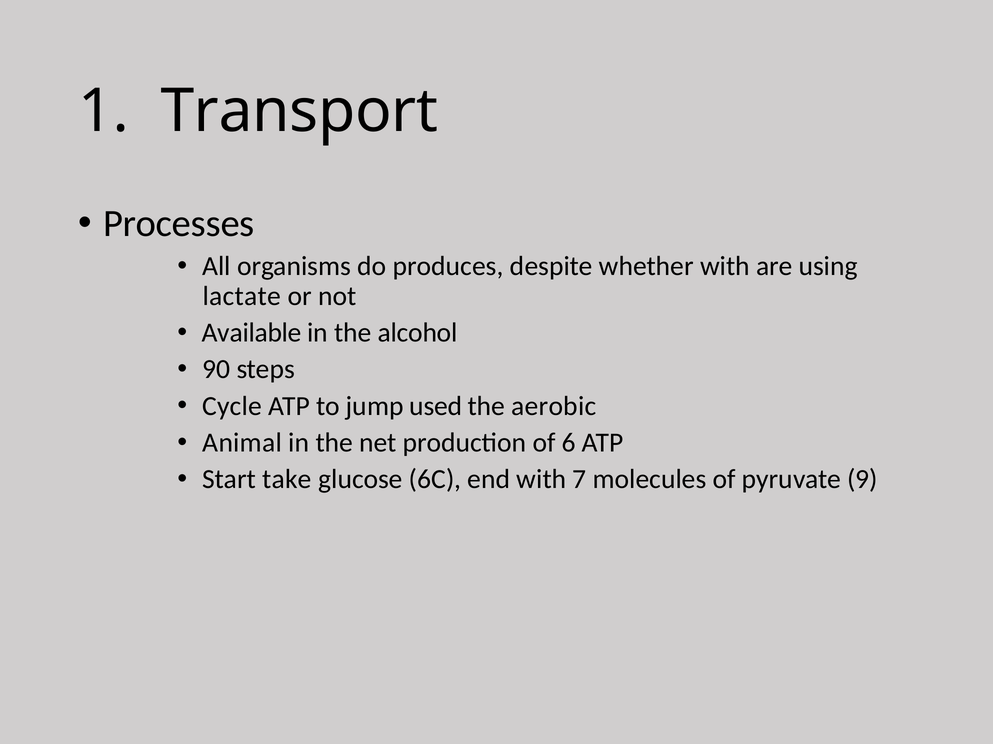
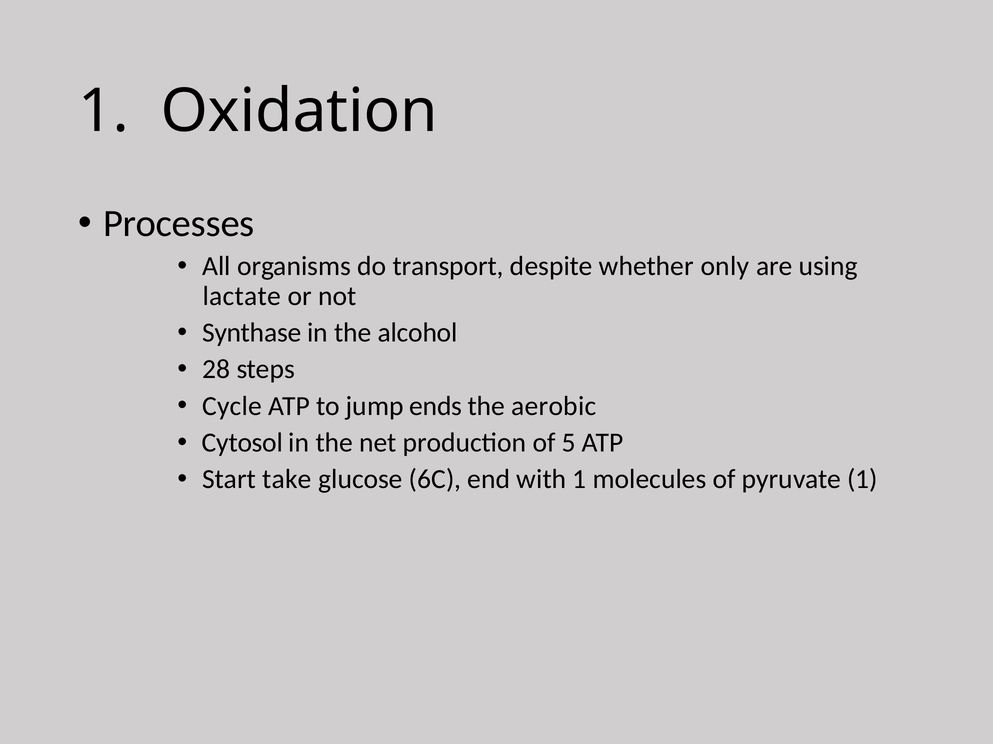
Transport: Transport -> Oxidation (299, 111)
produces: produces -> transport (448, 267)
whether with: with -> only (725, 267)
Available: Available -> Synthase (252, 333)
90: 90 -> 28 (216, 370)
used: used -> ends (436, 406)
Animal: Animal -> Cytosol (242, 443)
6: 6 -> 5 (569, 443)
with 7: 7 -> 1 (579, 480)
pyruvate 9: 9 -> 1 (862, 480)
